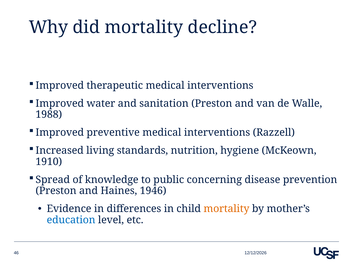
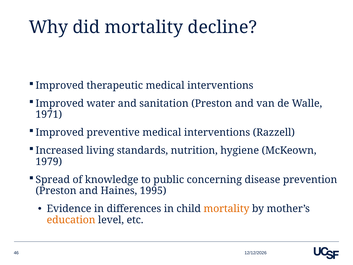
1988: 1988 -> 1971 (49, 114)
1910: 1910 -> 1979 (49, 161)
1946: 1946 -> 1995 (153, 191)
education colour: blue -> orange (71, 220)
